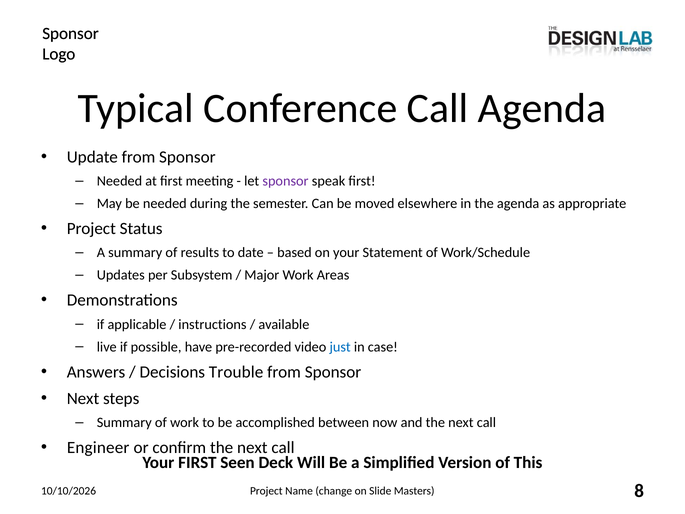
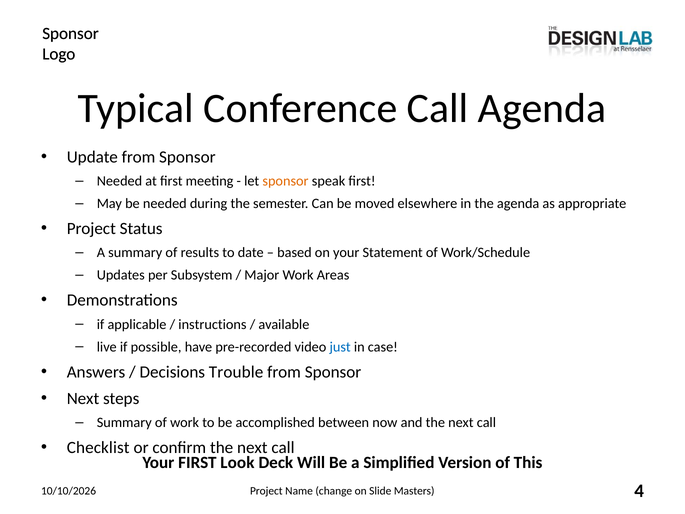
sponsor colour: purple -> orange (285, 181)
Engineer: Engineer -> Checklist (98, 448)
Seen: Seen -> Look (237, 463)
8: 8 -> 4 (639, 491)
